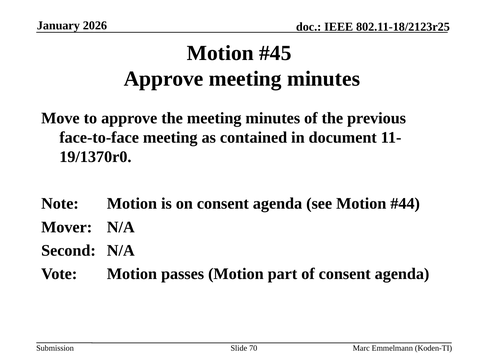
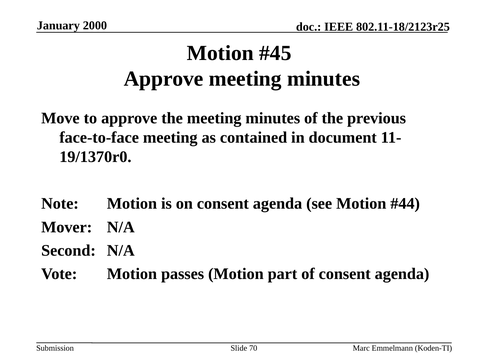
2026: 2026 -> 2000 (95, 26)
